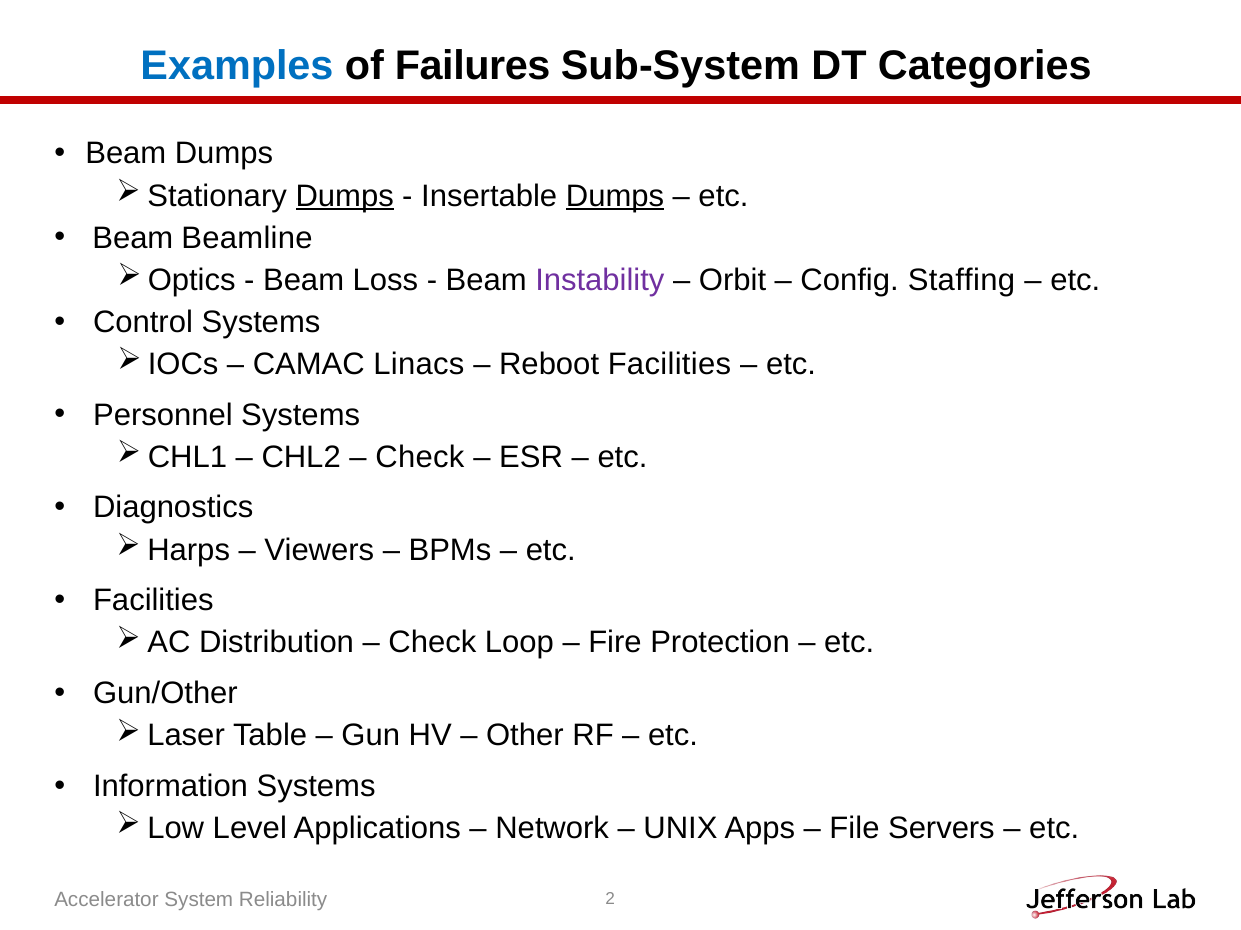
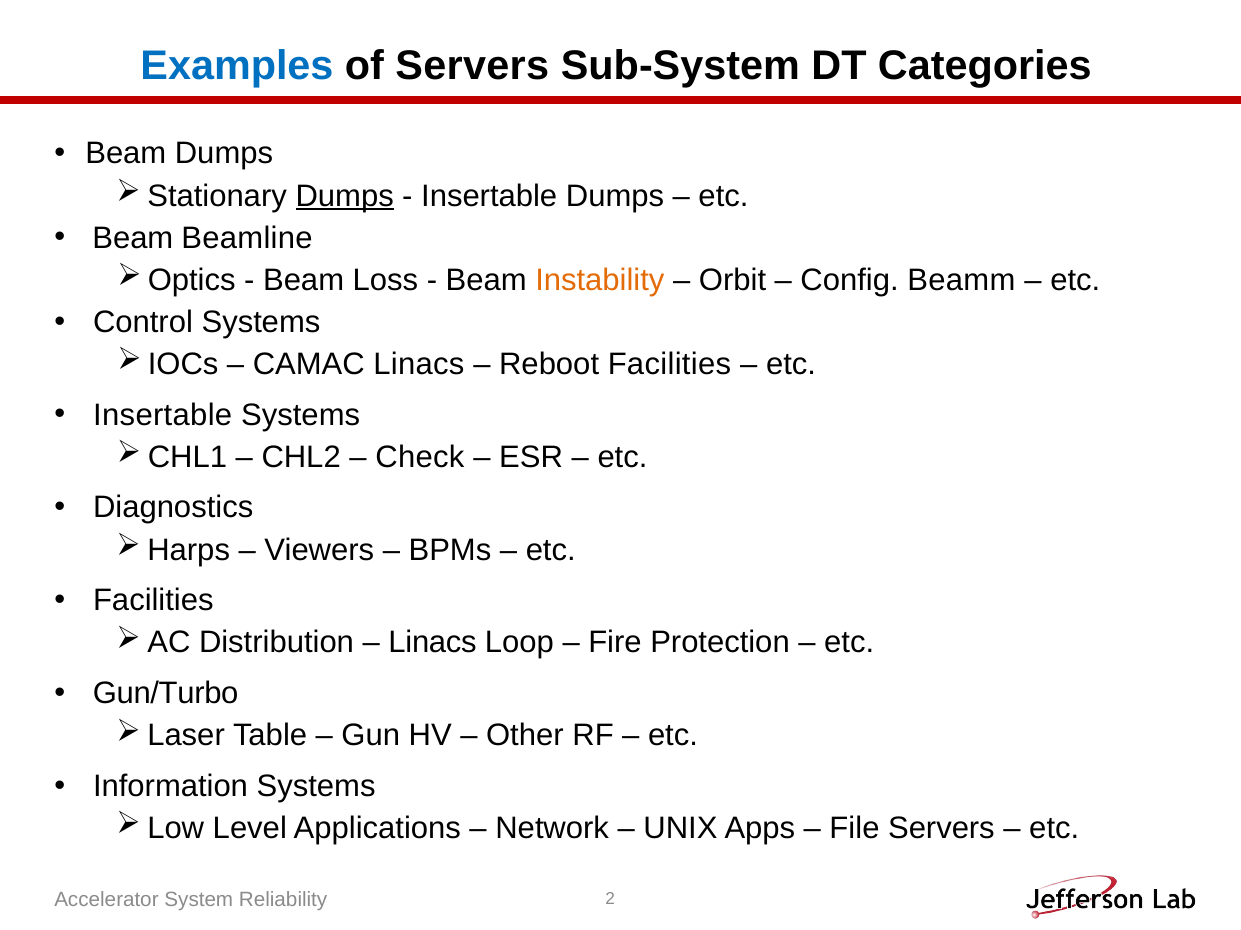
of Failures: Failures -> Servers (472, 65)
Dumps underline: present -> none (615, 196)
Instability colour: purple -> orange (600, 280)
Staffing: Staffing -> Beamm (961, 280)
Personnel: Personnel -> Insertable (163, 415)
Check: Check -> Linacs (433, 643)
Gun/Other: Gun/Other -> Gun/Turbo (166, 694)
